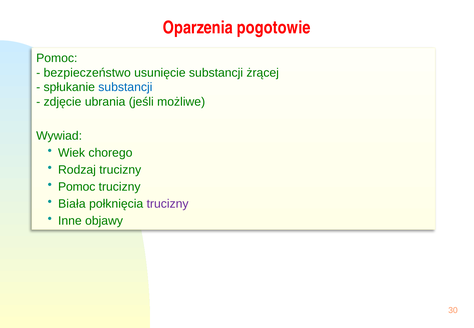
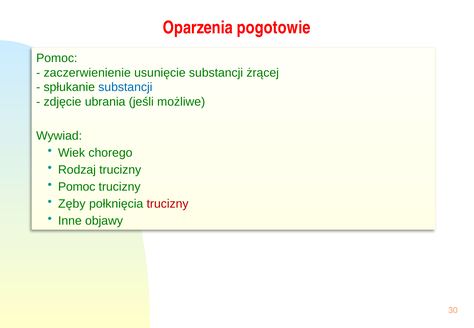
bezpieczeństwo: bezpieczeństwo -> zaczerwienienie (87, 73)
Biała: Biała -> Zęby (72, 204)
trucizny colour: purple -> red (168, 204)
